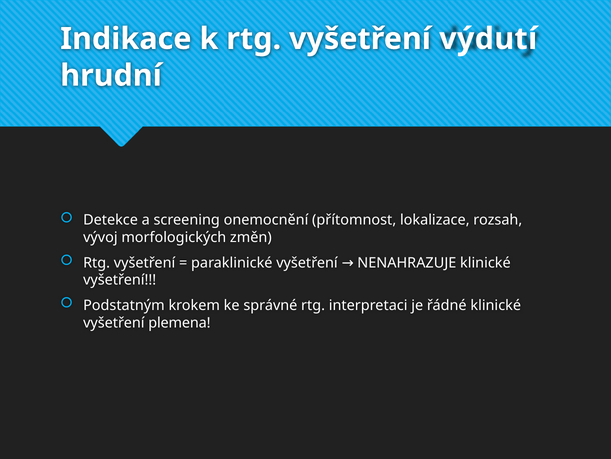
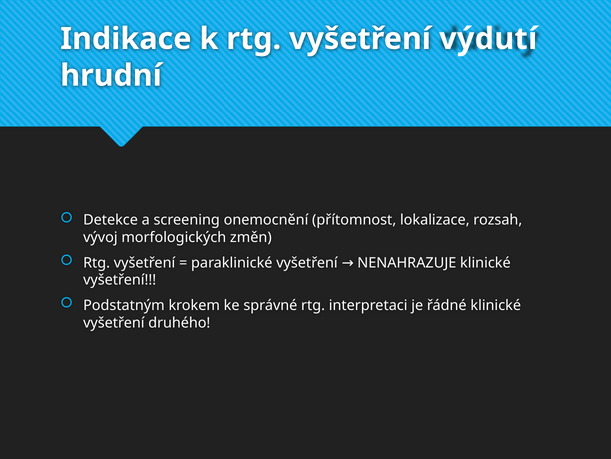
plemena: plemena -> druhého (179, 322)
